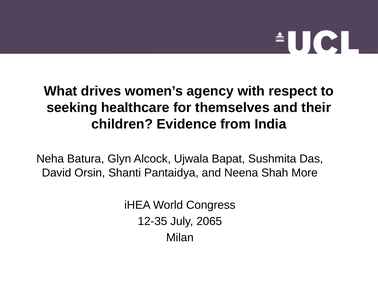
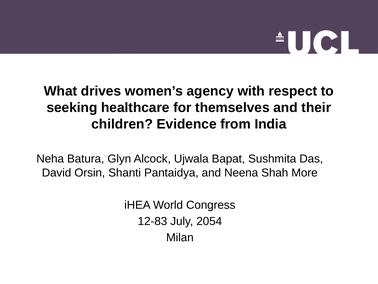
12-35: 12-35 -> 12-83 (152, 221)
2065: 2065 -> 2054 (209, 221)
